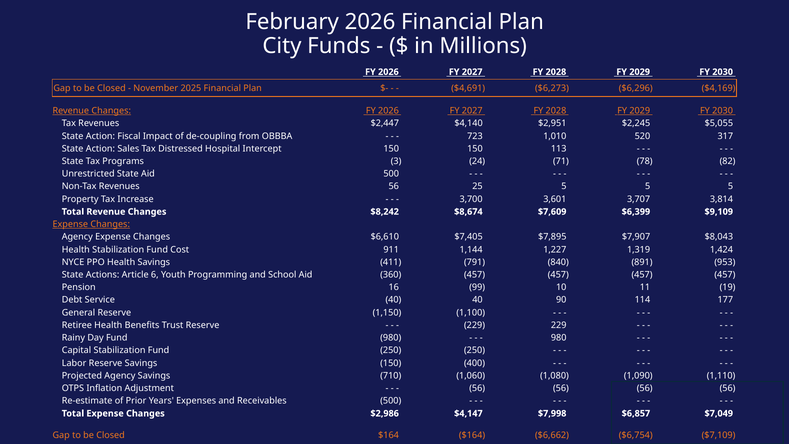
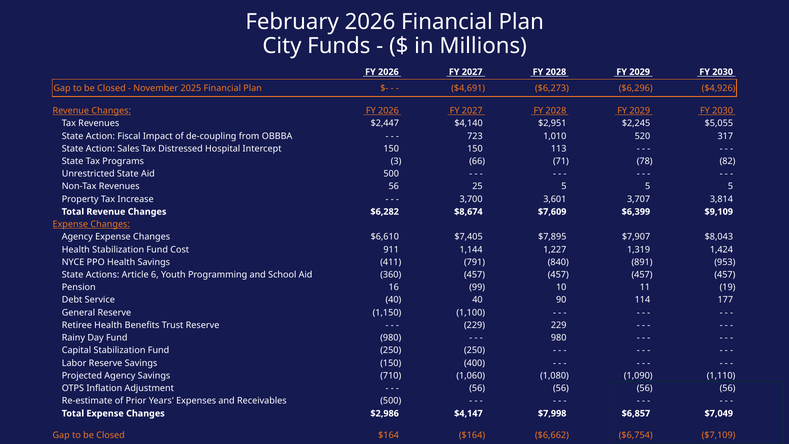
$4,169: $4,169 -> $4,926 (719, 88)
24: 24 -> 66 (477, 161)
$8,242: $8,242 -> $6,282 (385, 212)
